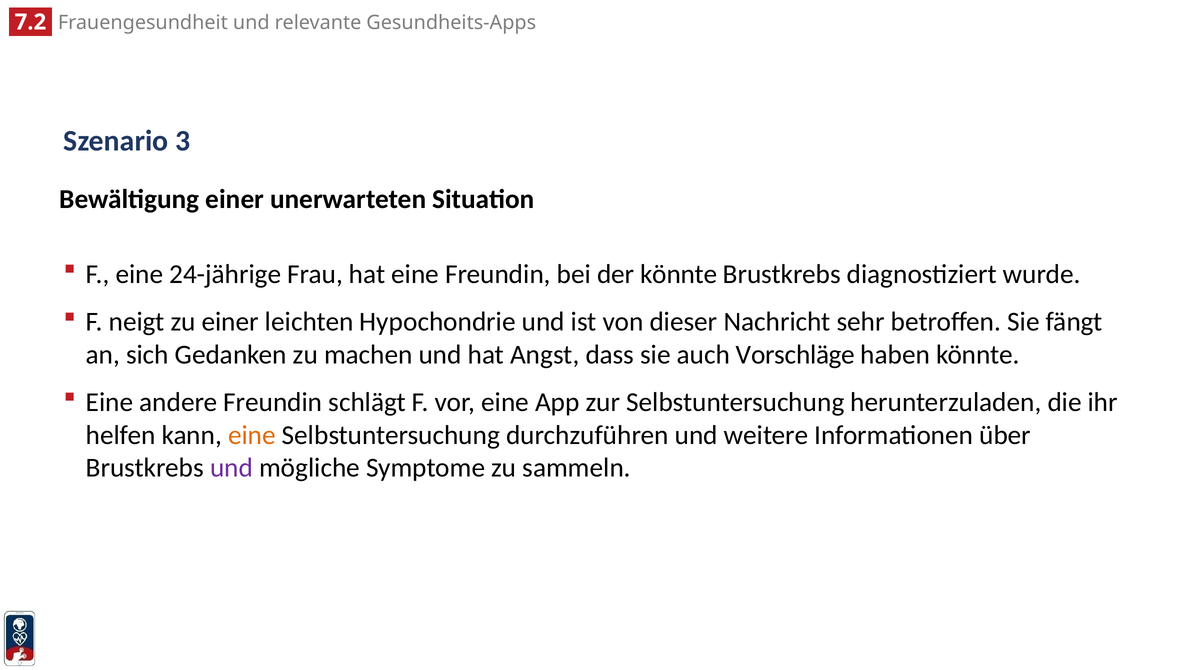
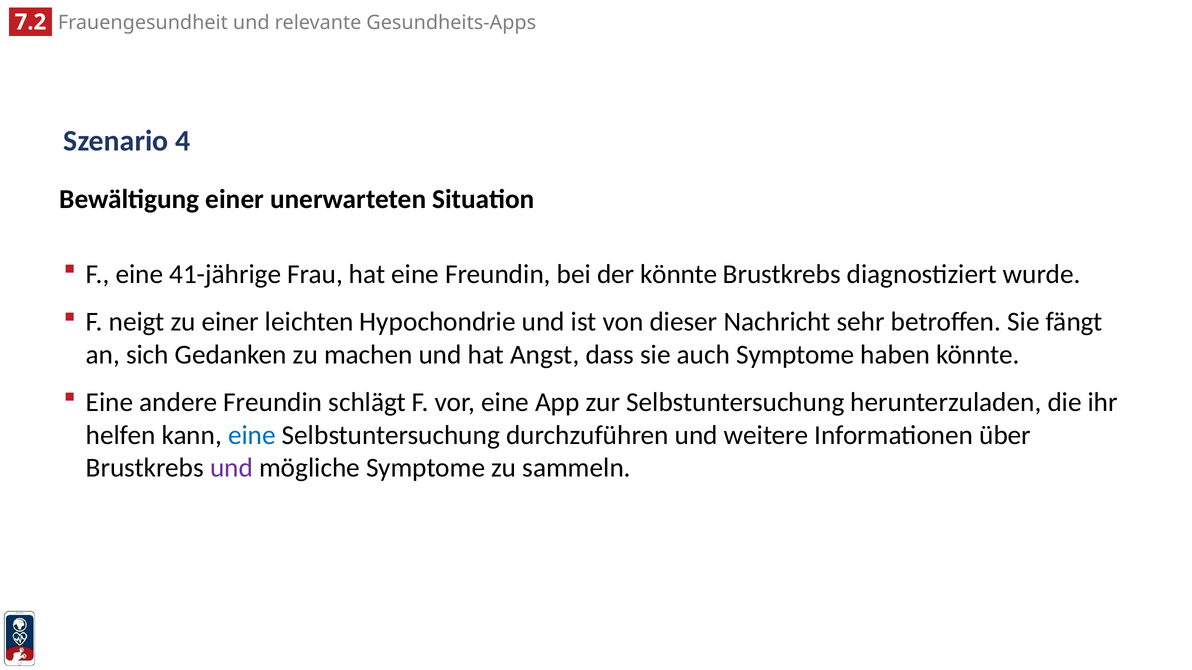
3: 3 -> 4 (183, 141)
24-jährige: 24-jährige -> 41-jährige (225, 275)
auch Vorschläge: Vorschläge -> Symptome (795, 355)
eine colour: orange -> blue (252, 435)
